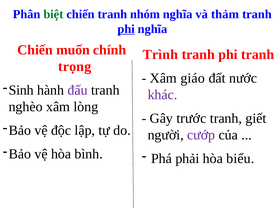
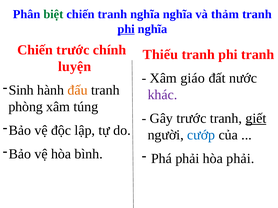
tranh nhóm: nhóm -> nghĩa (145, 14)
Chiến muốn: muốn -> trước (73, 50)
Trình: Trình -> Thiếu (160, 55)
trọng: trọng -> luyện (75, 67)
đấu colour: purple -> orange (78, 90)
nghèo: nghèo -> phòng (26, 107)
lòng: lòng -> túng (86, 107)
giết underline: none -> present (256, 119)
cướp colour: purple -> blue (201, 135)
hòa biểu: biểu -> phải (240, 159)
